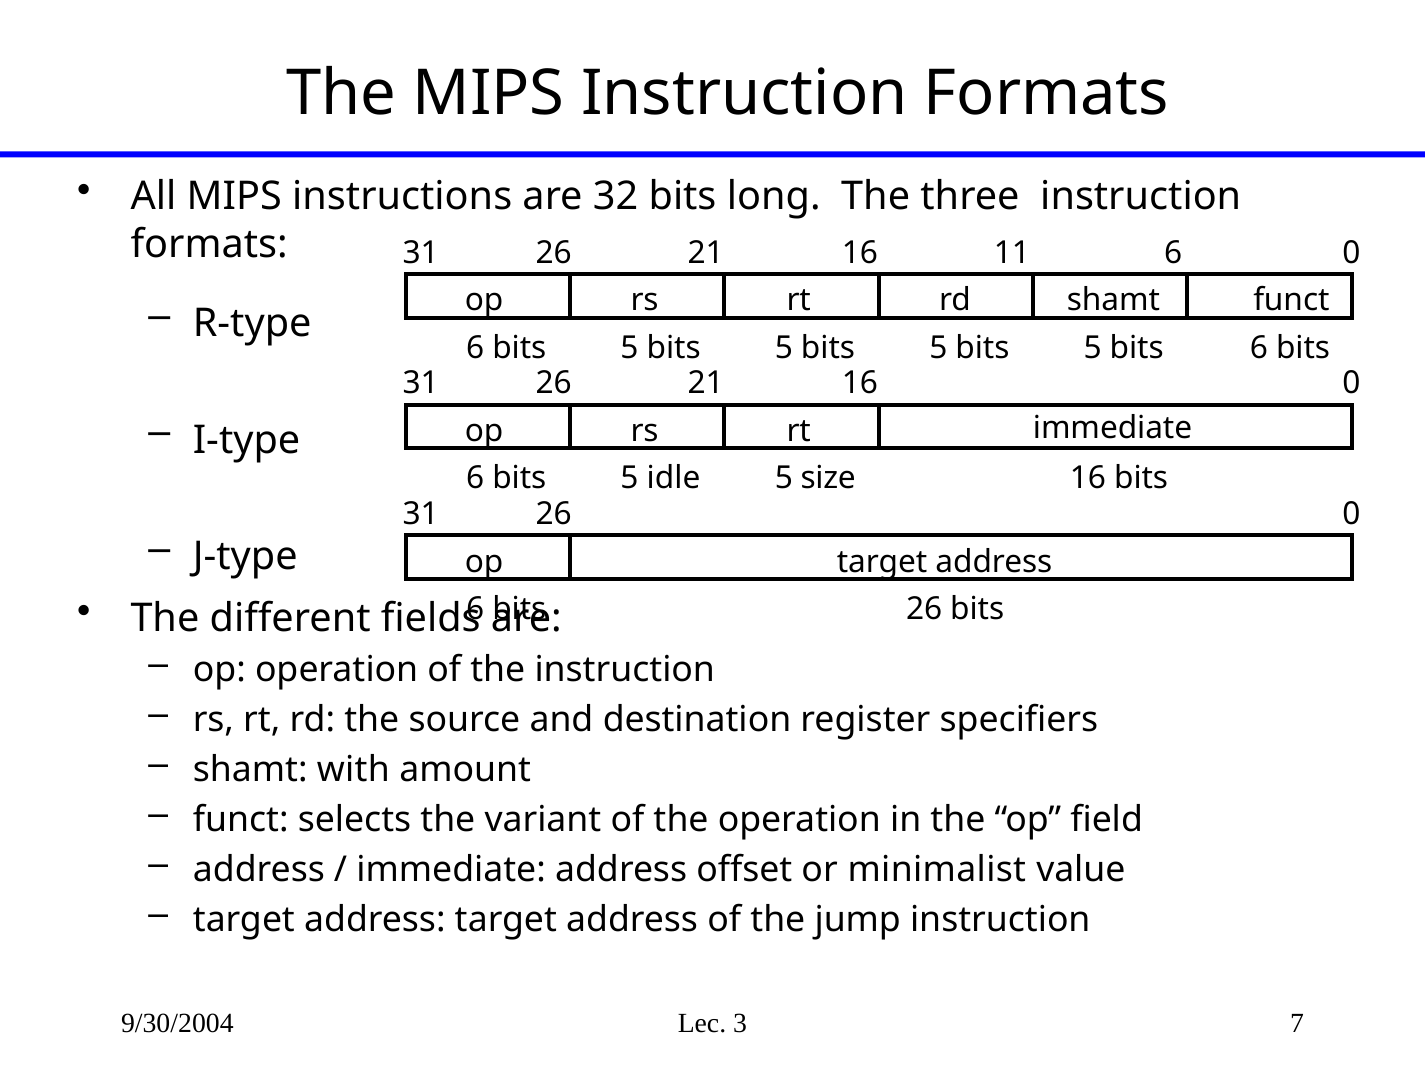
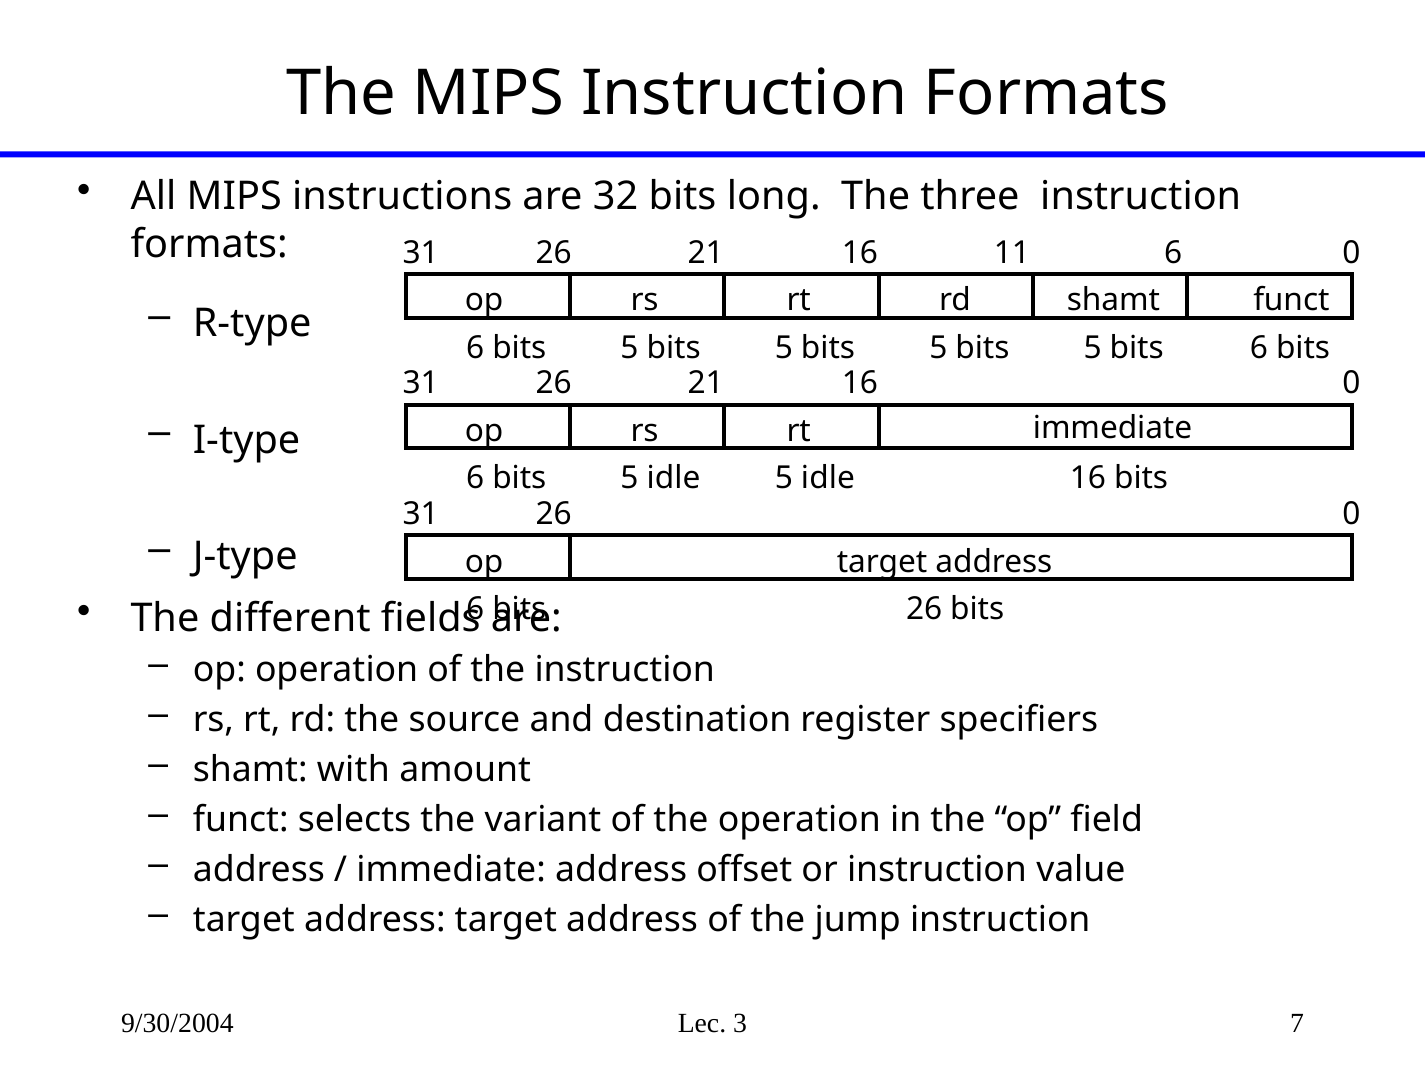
size: size -> idle (828, 478)
or minimalist: minimalist -> instruction (937, 869)
